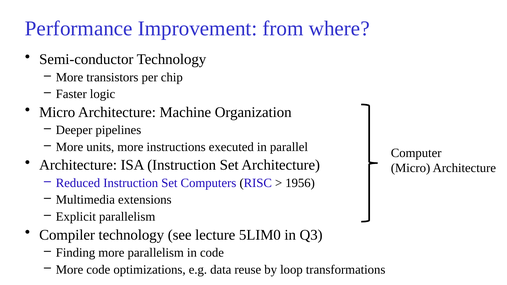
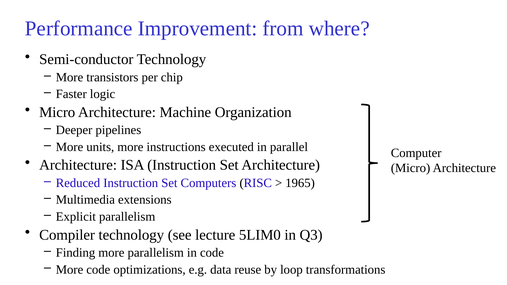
1956: 1956 -> 1965 (300, 183)
